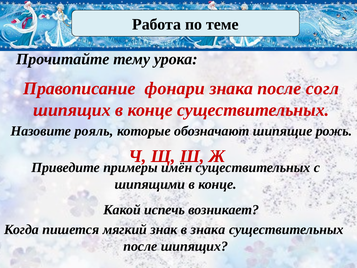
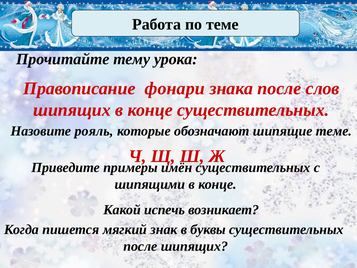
согл: согл -> слов (323, 89)
шипящие рожь: рожь -> теме (334, 131)
в знака: знака -> буквы (208, 229)
